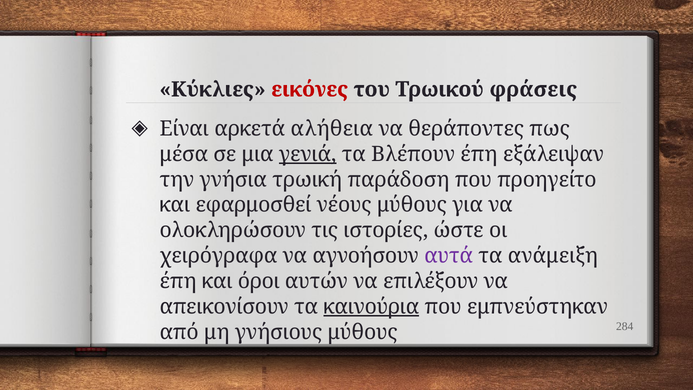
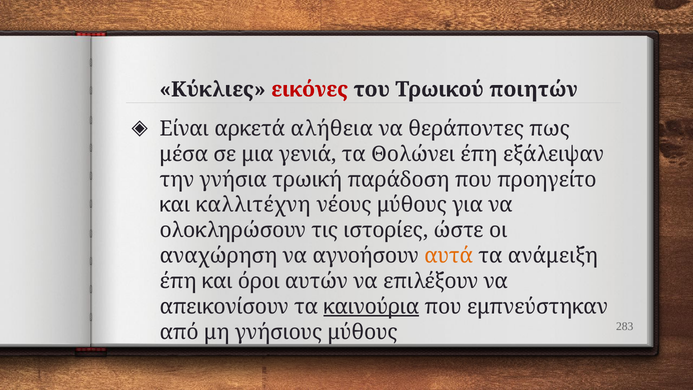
φράσεις: φράσεις -> ποιητών (534, 89)
γενιά underline: present -> none (308, 154)
Βλέπουν: Βλέπουν -> Θολώνει (413, 154)
εφαρμοσθεί: εφαρμοσθεί -> καλλιτέχνη (253, 205)
χειρόγραφα: χειρόγραφα -> αναχώρηση (218, 256)
αυτά colour: purple -> orange (449, 256)
284: 284 -> 283 (625, 326)
